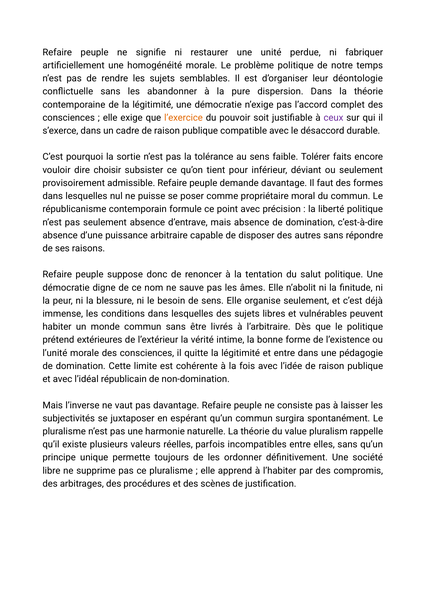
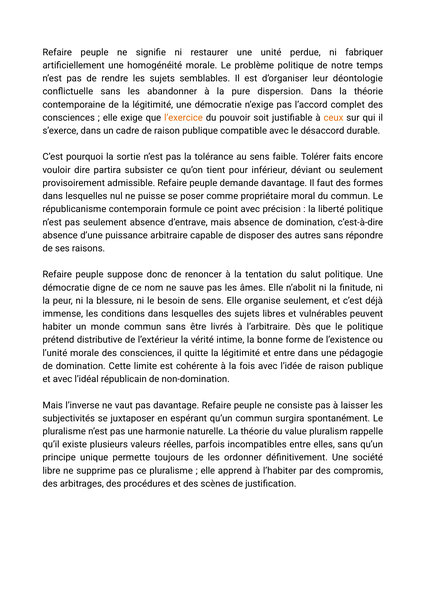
ceux colour: purple -> orange (333, 118)
choisir: choisir -> partira (107, 170)
extérieures: extérieures -> distributive (100, 340)
